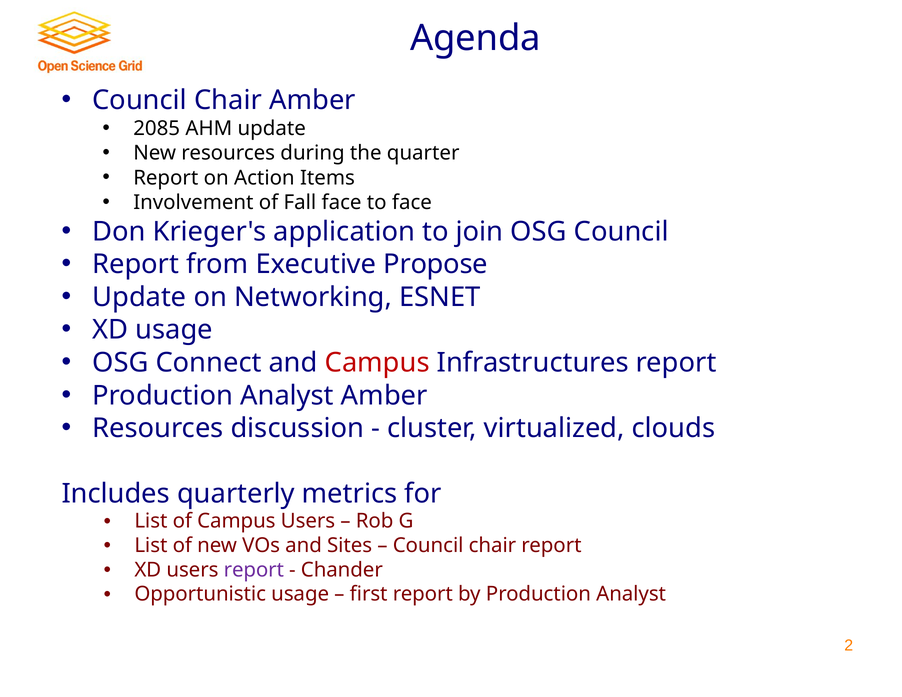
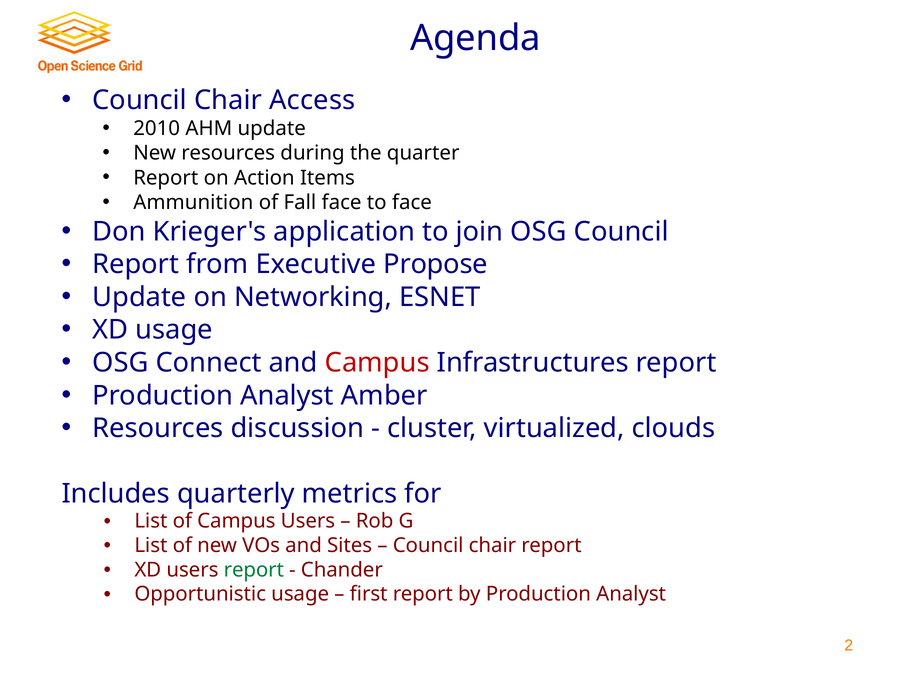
Chair Amber: Amber -> Access (312, 100)
2085: 2085 -> 2010 (157, 129)
Involvement: Involvement -> Ammunition (193, 202)
report colour: purple -> green (254, 570)
